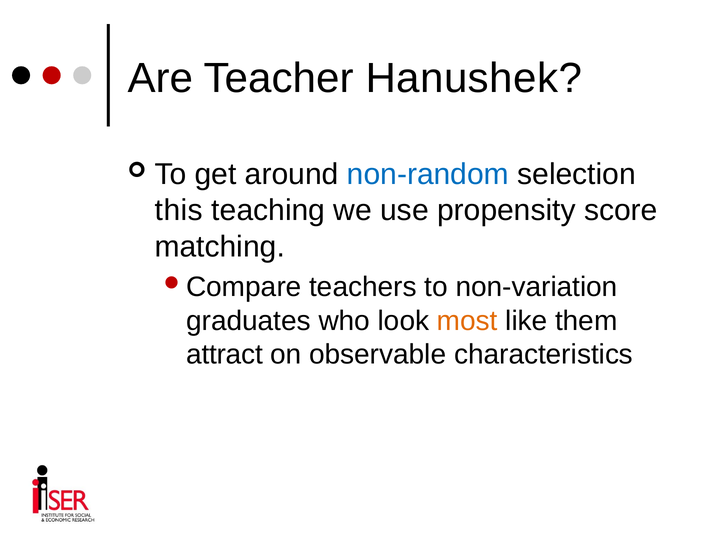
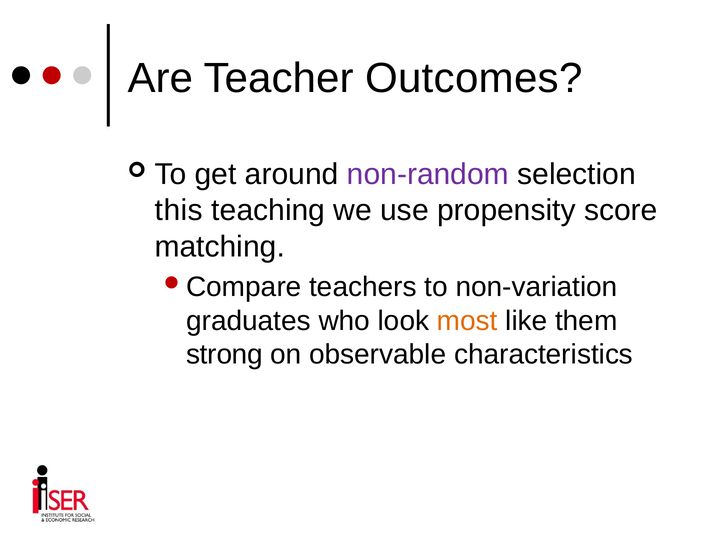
Hanushek: Hanushek -> Outcomes (474, 78)
non-random colour: blue -> purple (428, 174)
attract: attract -> strong (225, 354)
